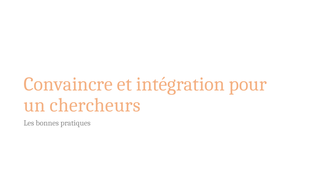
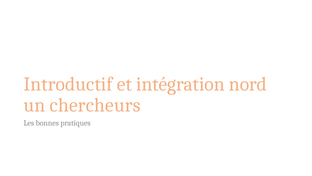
Convaincre: Convaincre -> Introductif (68, 84)
pour: pour -> nord (248, 84)
